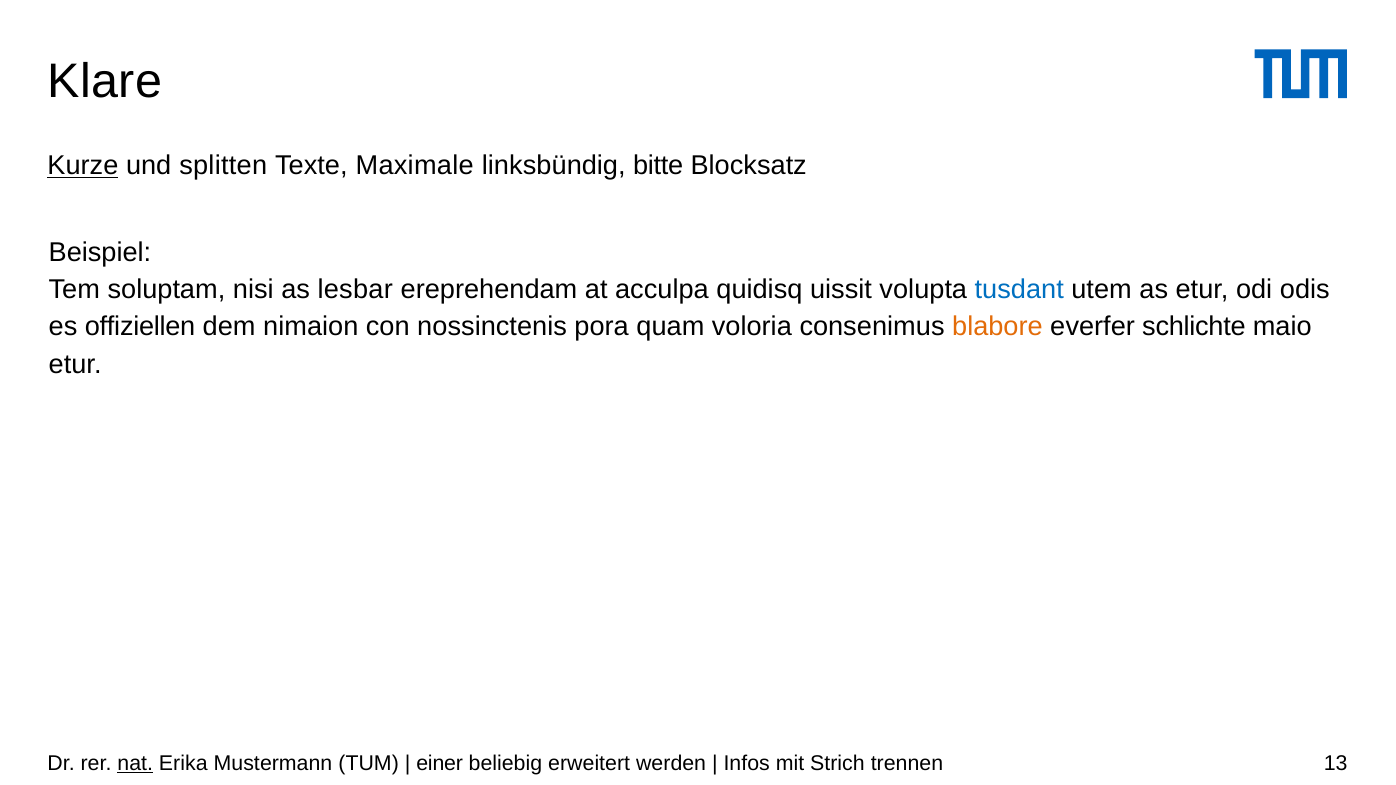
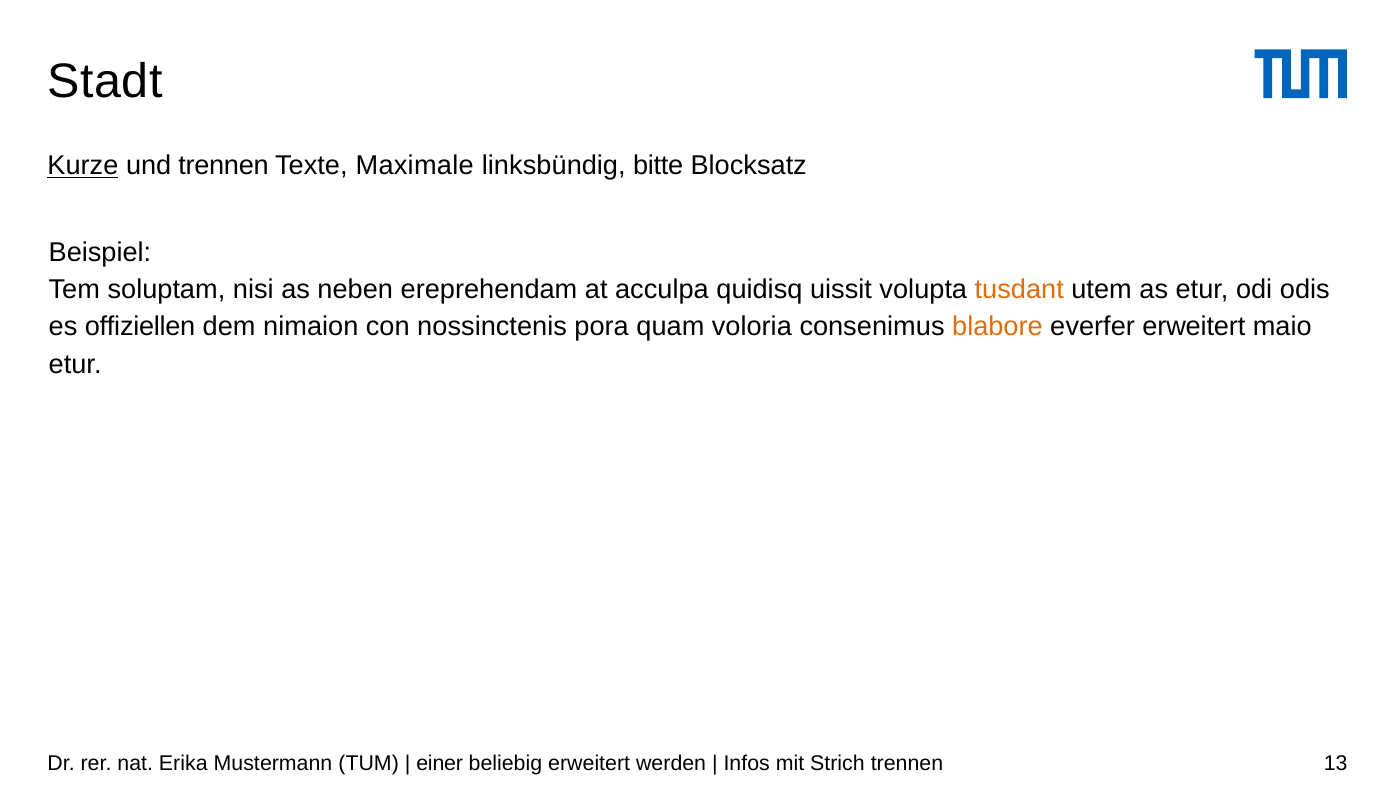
Klare: Klare -> Stadt (105, 81)
und splitten: splitten -> trennen (223, 166)
lesbar: lesbar -> neben (355, 290)
tusdant colour: blue -> orange (1019, 290)
everfer schlichte: schlichte -> erweitert (1194, 327)
nat underline: present -> none (135, 764)
